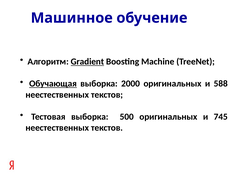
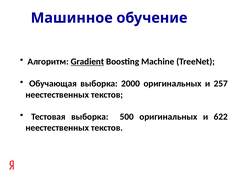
Обучающая underline: present -> none (53, 84)
588: 588 -> 257 (221, 84)
745: 745 -> 622 (221, 117)
